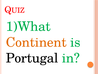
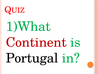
Continent colour: orange -> red (36, 42)
